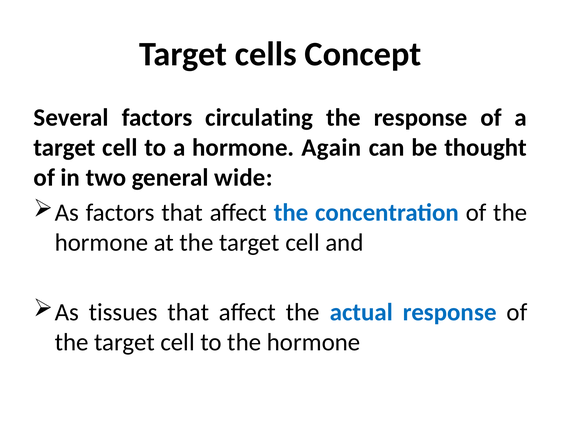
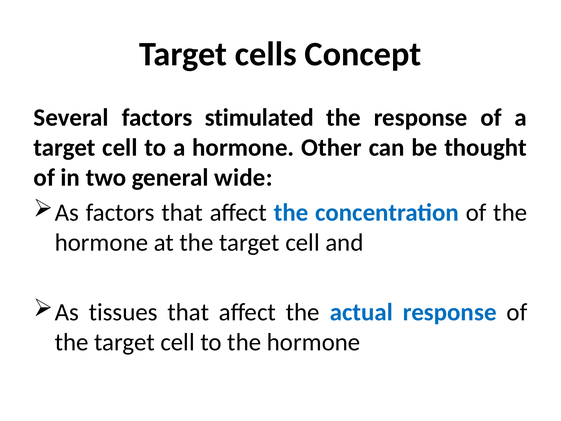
circulating: circulating -> stimulated (259, 118)
Again: Again -> Other (331, 148)
